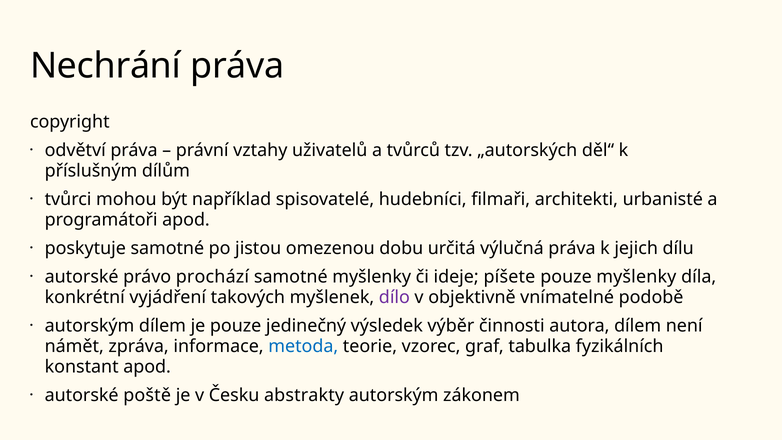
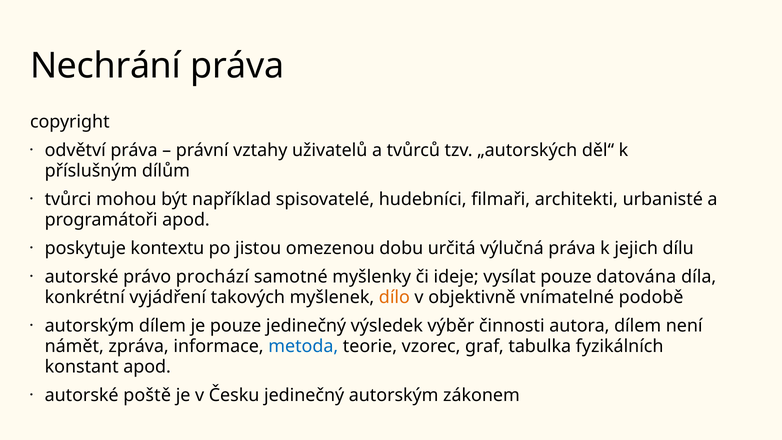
poskytuje samotné: samotné -> kontextu (167, 248)
píšete: píšete -> vysílat (510, 277)
pouze myšlenky: myšlenky -> datována (636, 277)
dílo colour: purple -> orange (394, 297)
Česku abstrakty: abstrakty -> jedinečný (304, 395)
